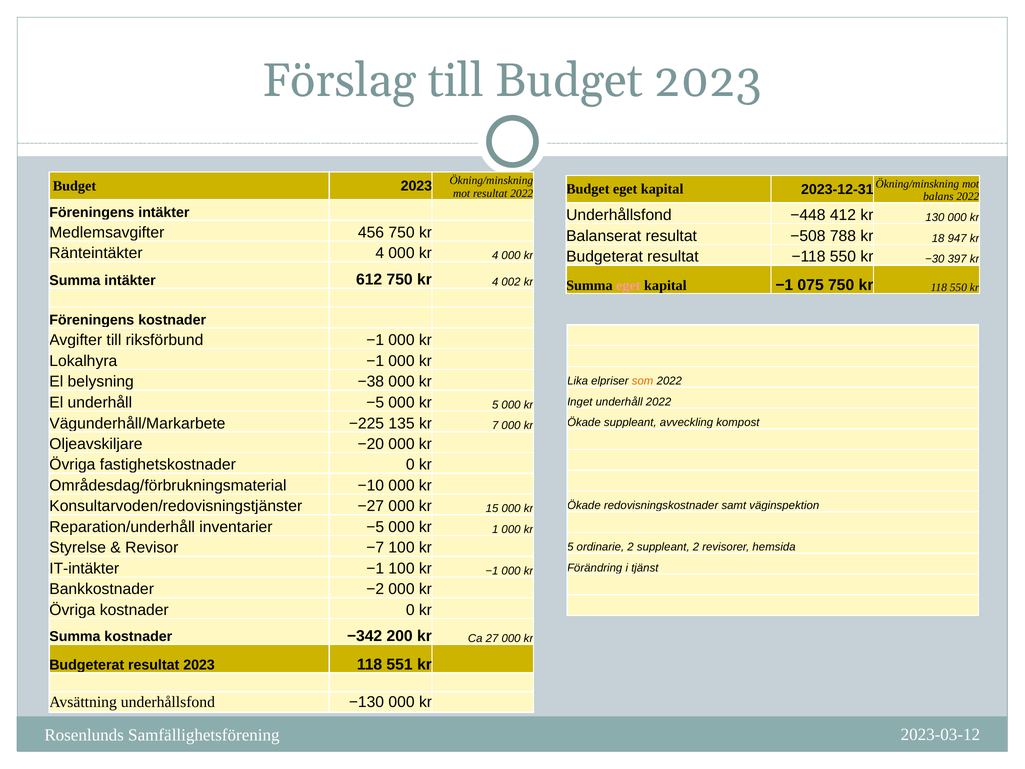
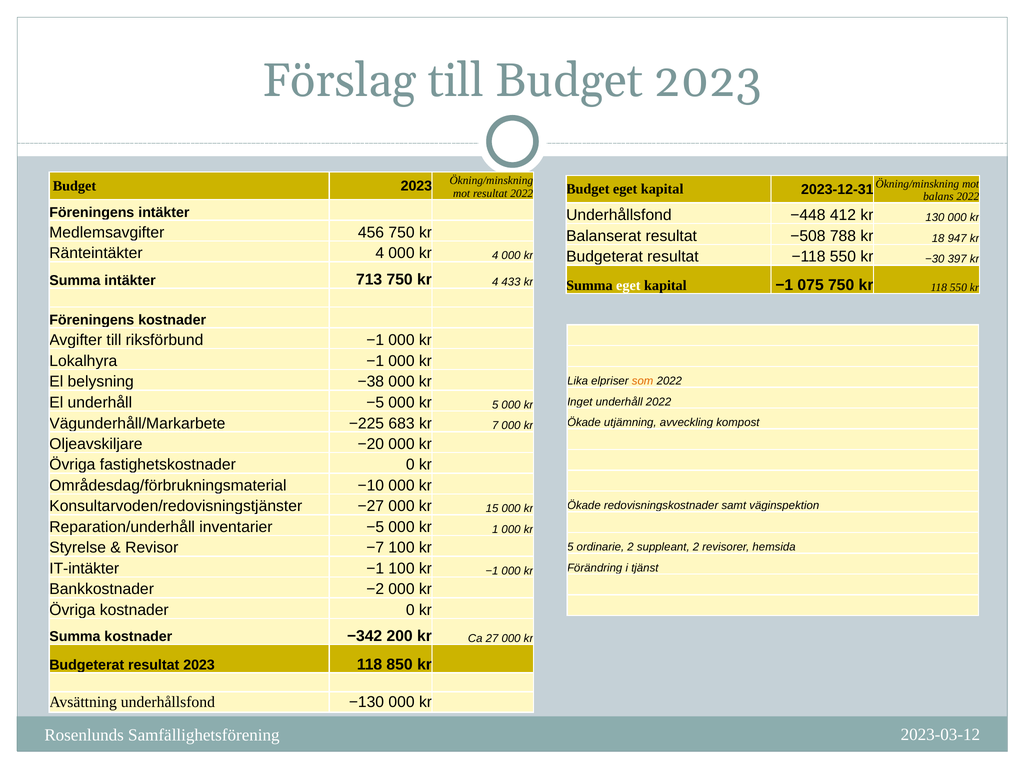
612: 612 -> 713 (369, 280)
002: 002 -> 433 (511, 282)
eget colour: pink -> white (628, 286)
135: 135 -> 683 (402, 423)
Ökade suppleant: suppleant -> utjämning (630, 422)
551: 551 -> 850 (400, 664)
